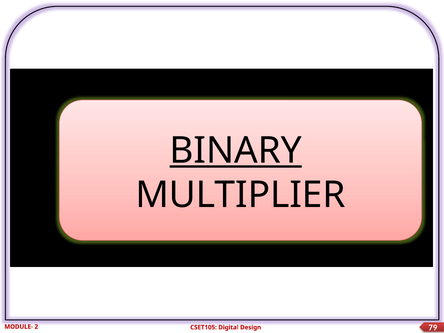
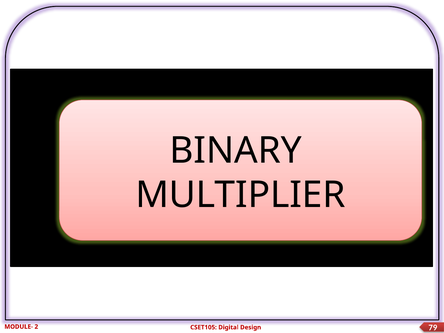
BINARY underline: present -> none (236, 151)
